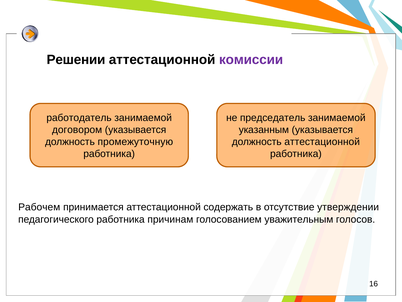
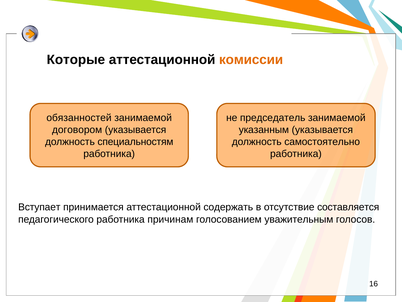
Решении: Решении -> Которые (76, 60)
комиссии colour: purple -> orange (251, 60)
работодатель: работодатель -> обязанностей (79, 118)
промежуточную: промежуточную -> специальностям (135, 142)
должность аттестационной: аттестационной -> самостоятельно (322, 142)
Рабочем: Рабочем -> Вступает (39, 207)
утверждении: утверждении -> составляется (348, 207)
